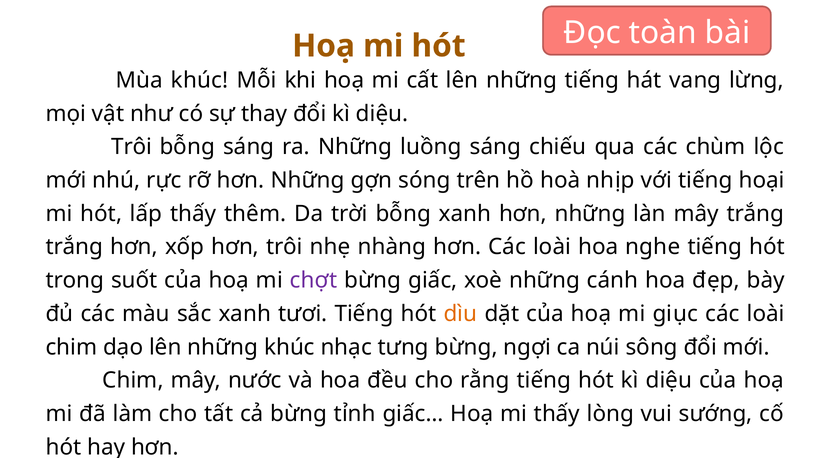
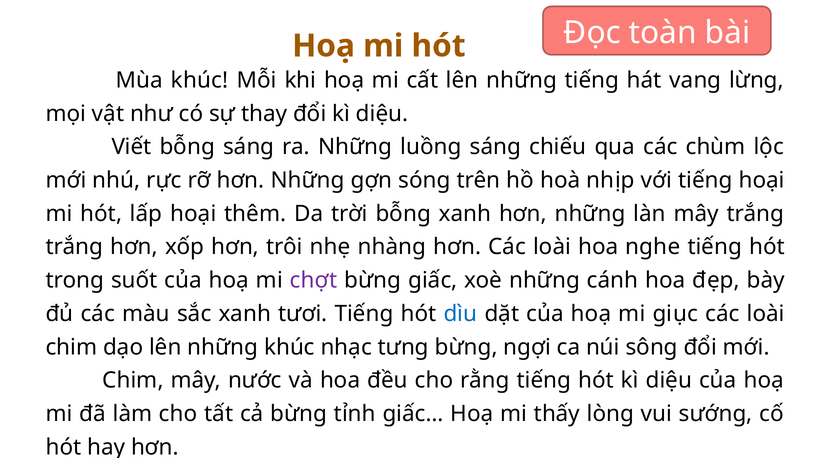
Trôi: Trôi -> Viết (131, 147)
lấp thấy: thấy -> hoại (193, 213)
dìu colour: orange -> blue (460, 313)
